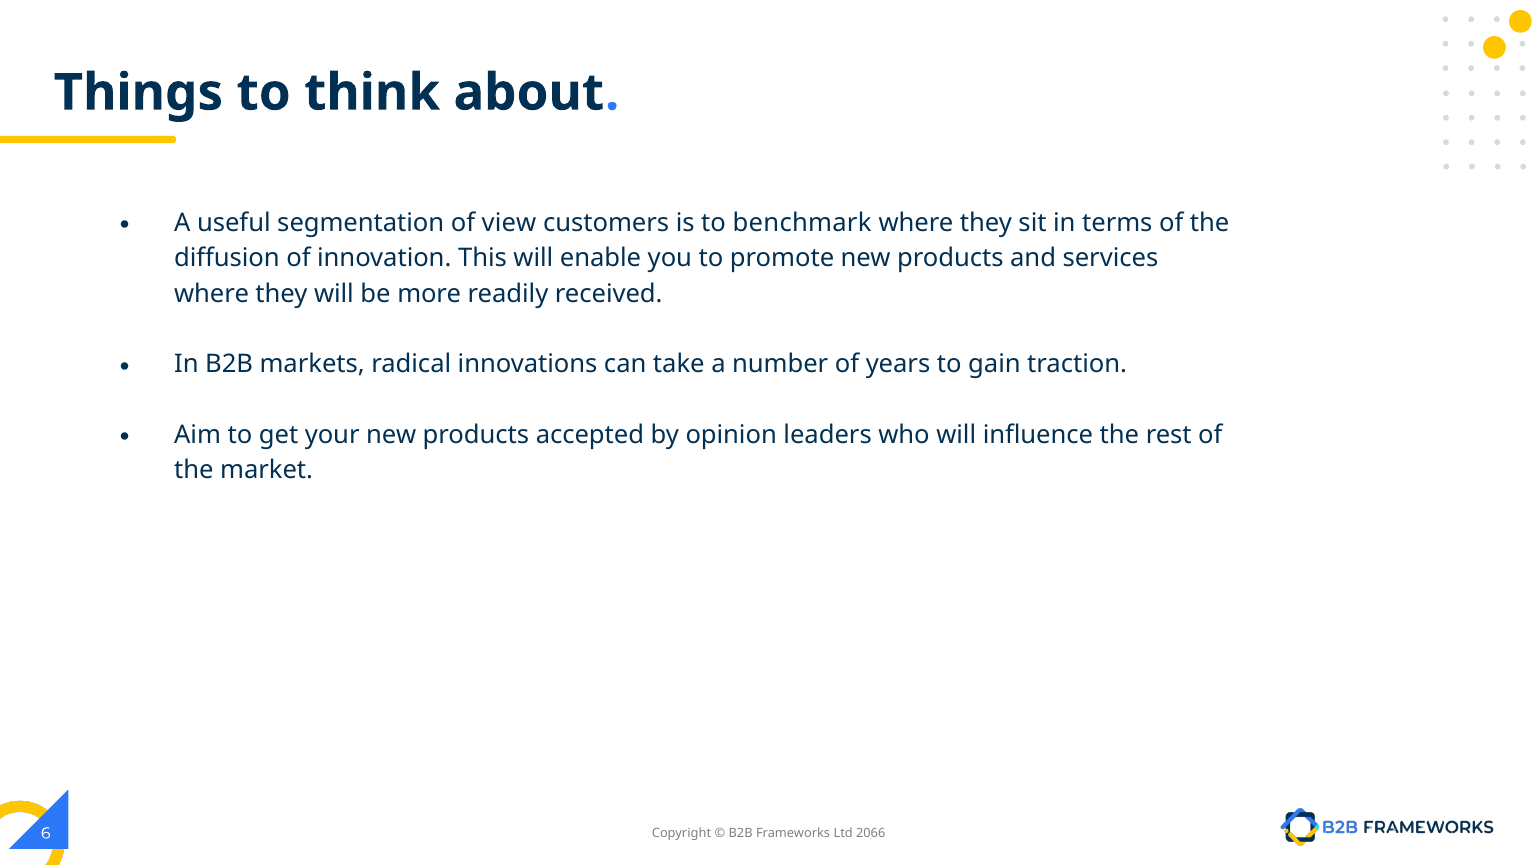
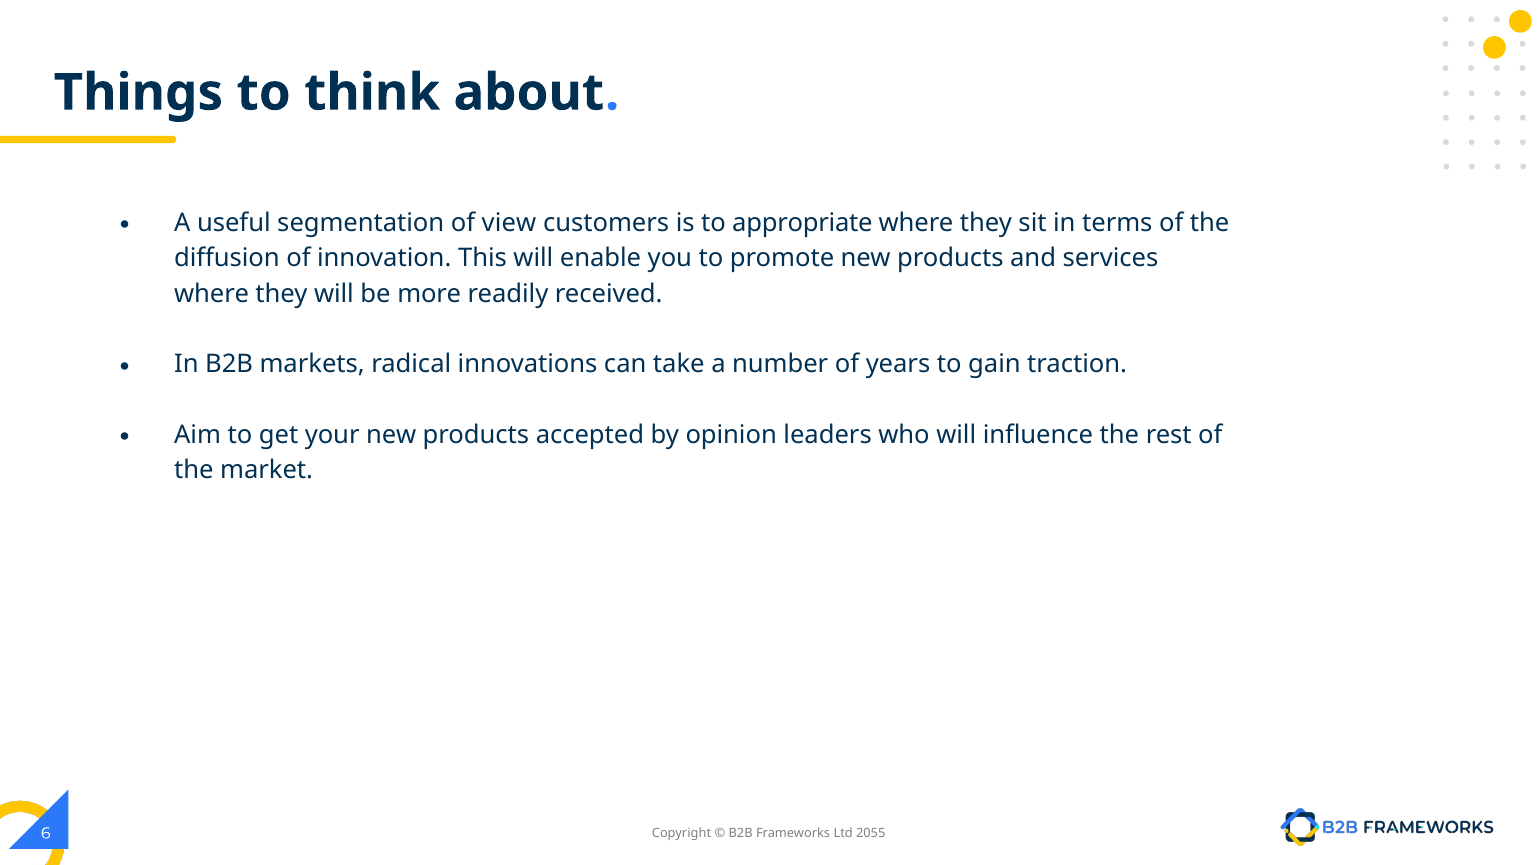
benchmark: benchmark -> appropriate (802, 223)
2066: 2066 -> 2055 (871, 833)
